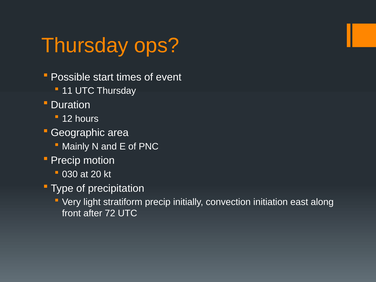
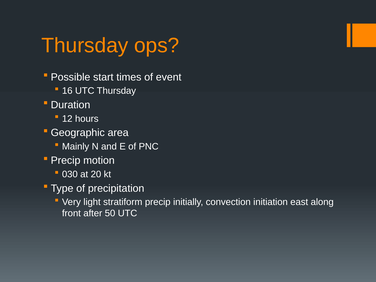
11: 11 -> 16 (67, 91)
72: 72 -> 50 (110, 213)
